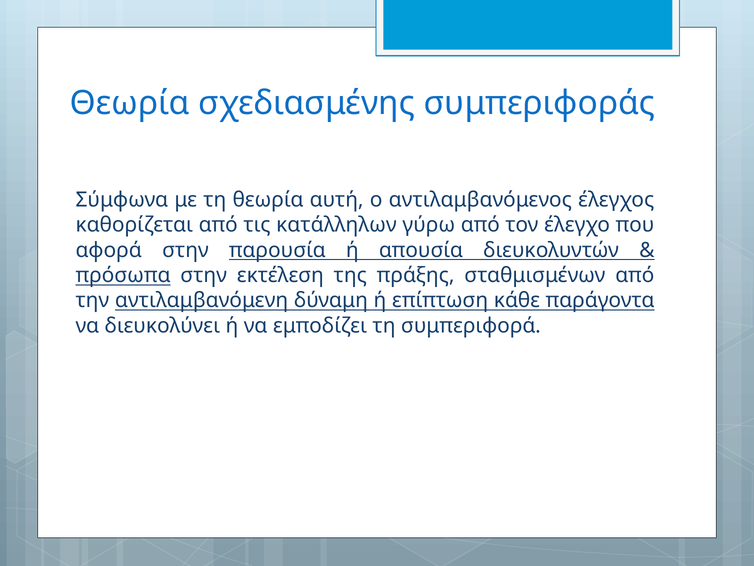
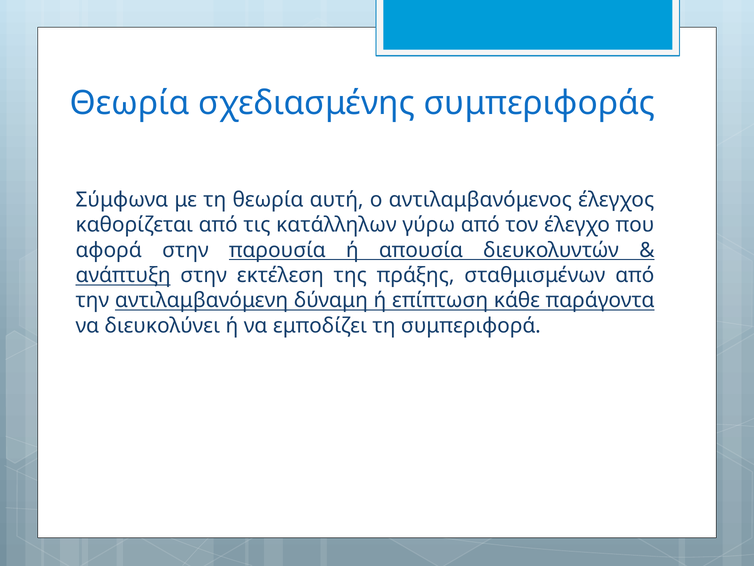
πρόσωπα: πρόσωπα -> ανάπτυξη (123, 275)
